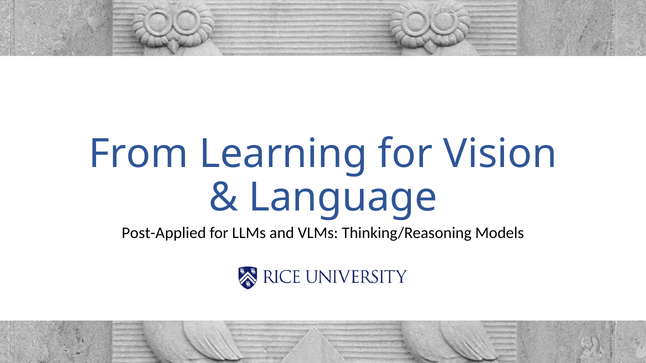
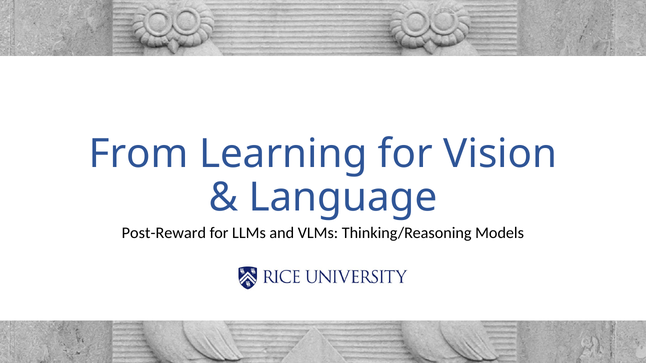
Post-Applied: Post-Applied -> Post-Reward (164, 233)
